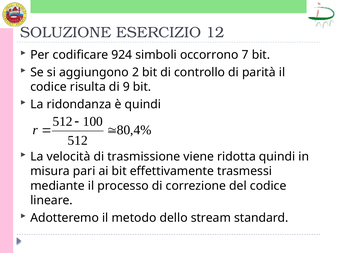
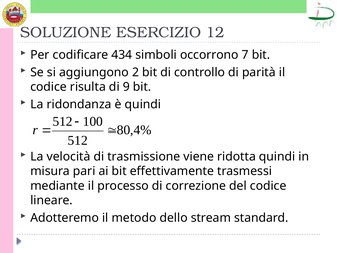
924: 924 -> 434 (122, 55)
